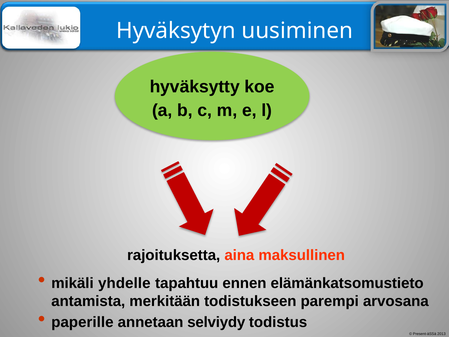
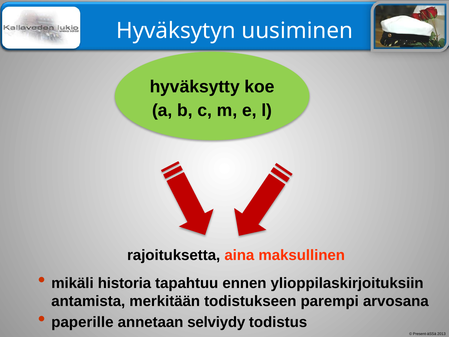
yhdelle: yhdelle -> historia (124, 283)
elämänkatsomustieto: elämänkatsomustieto -> ylioppilaskirjoituksiin (347, 283)
